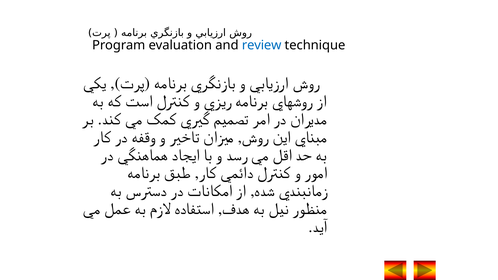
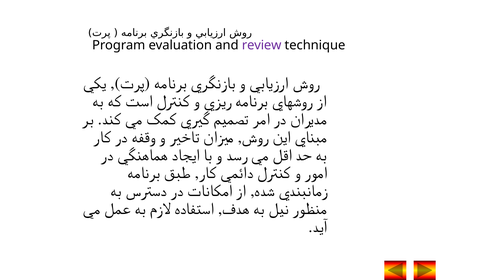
review colour: blue -> purple (262, 45)
